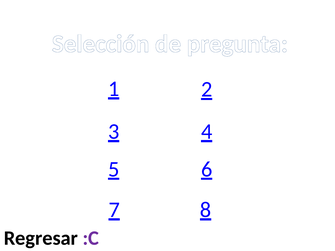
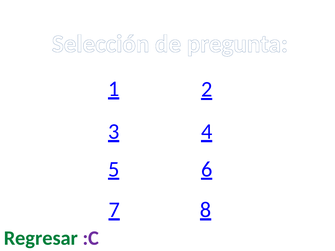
Regresar colour: black -> green (41, 238)
